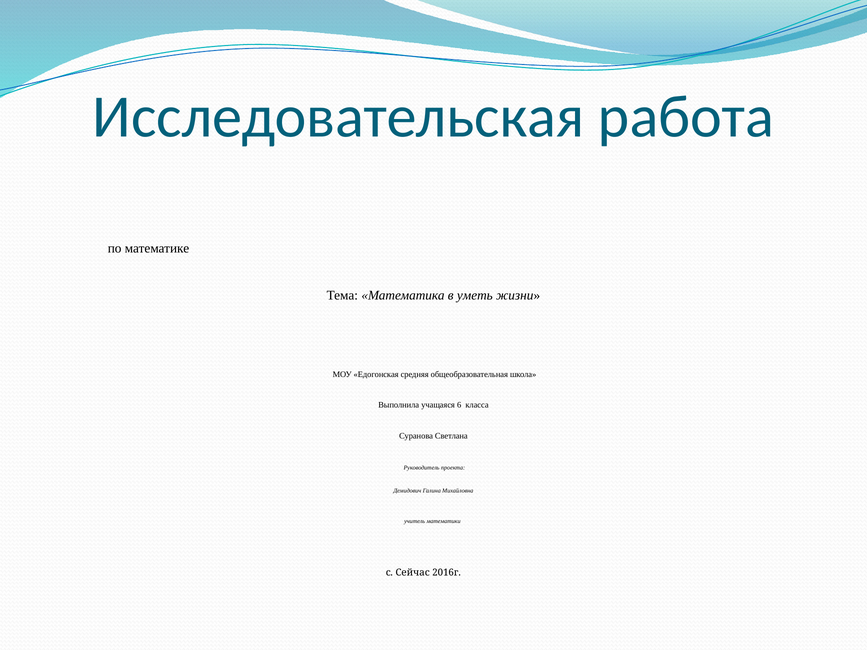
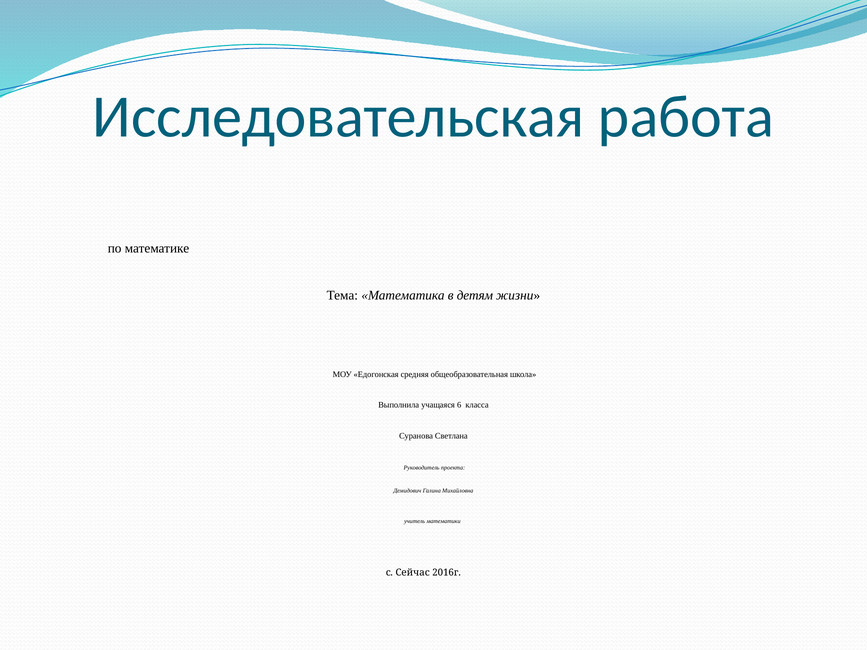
уметь: уметь -> детям (475, 295)
